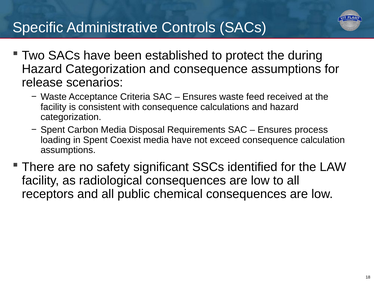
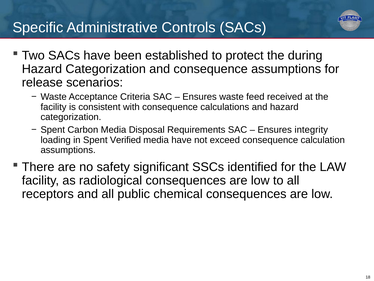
process: process -> integrity (311, 130)
Coexist: Coexist -> Verified (125, 140)
